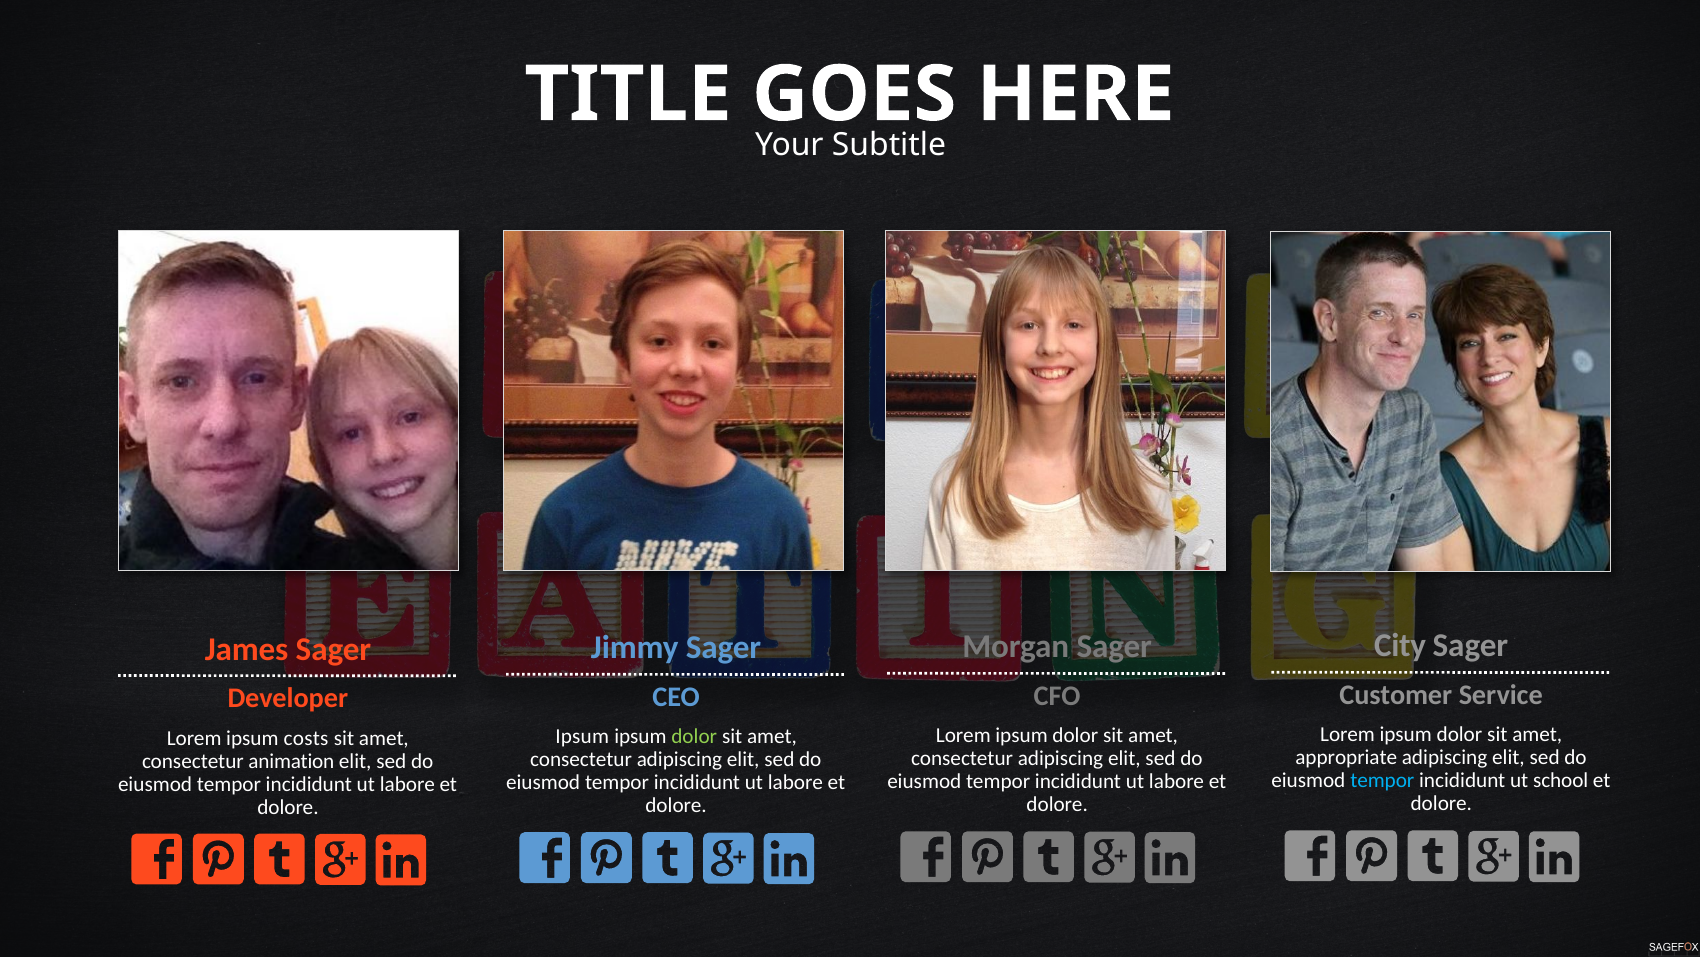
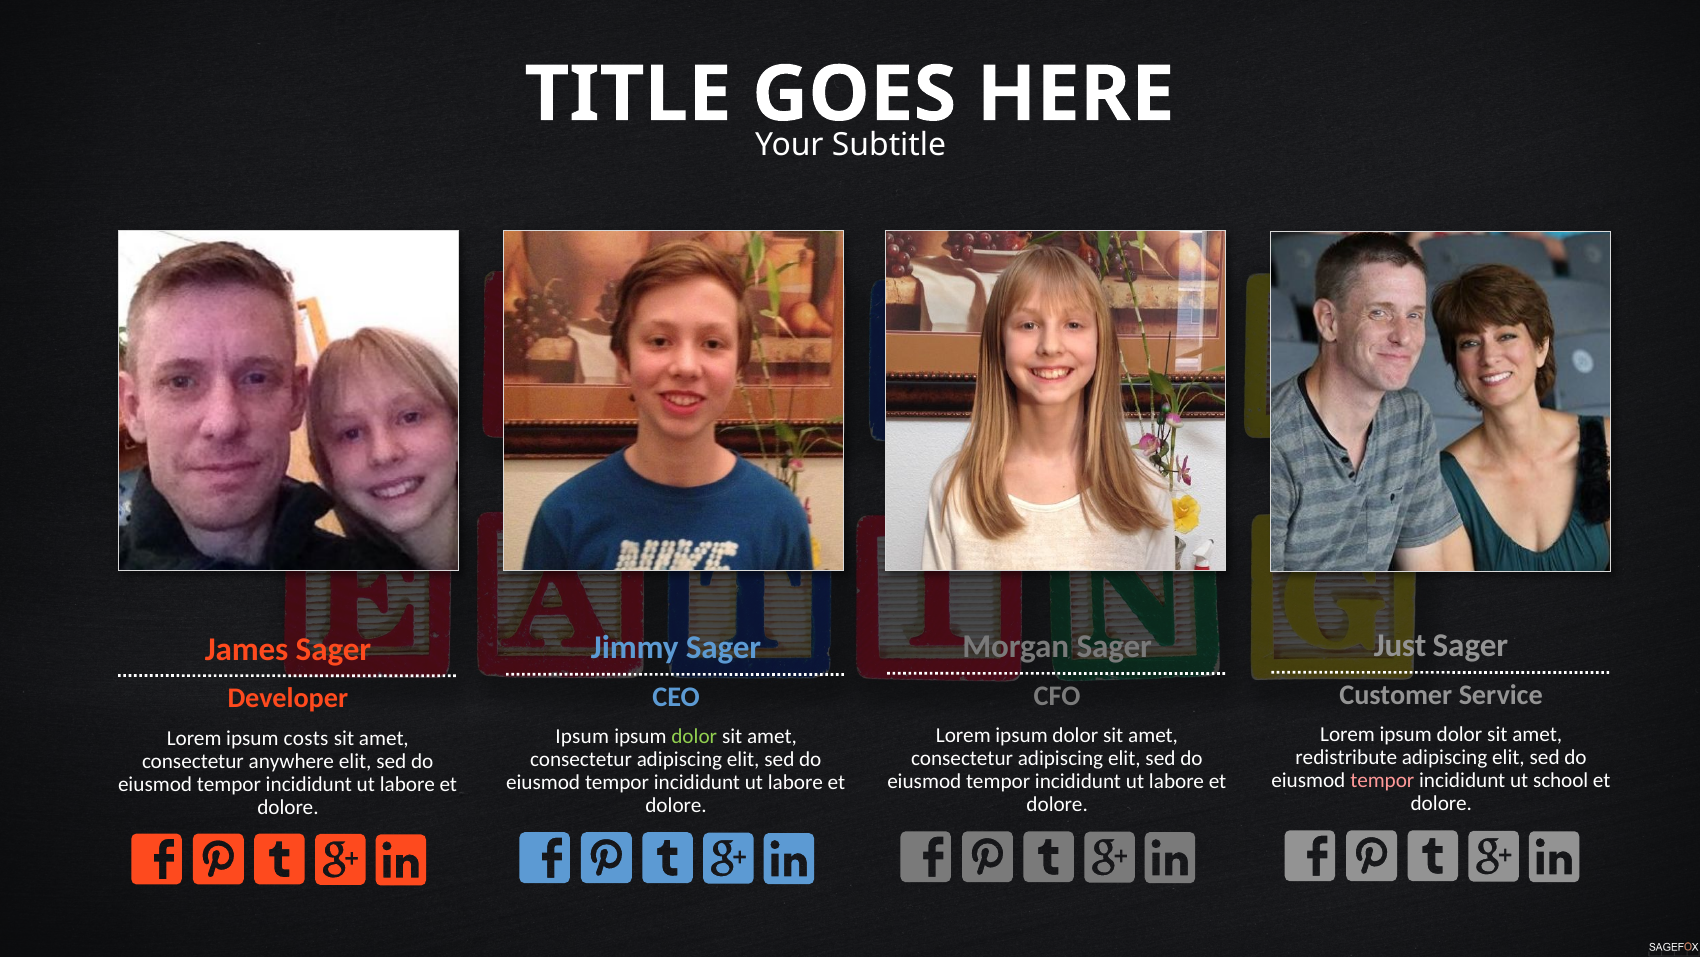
City: City -> Just (1400, 645)
appropriate: appropriate -> redistribute (1346, 757)
animation: animation -> anywhere (291, 760)
tempor colour: light blue -> pink (1382, 780)
